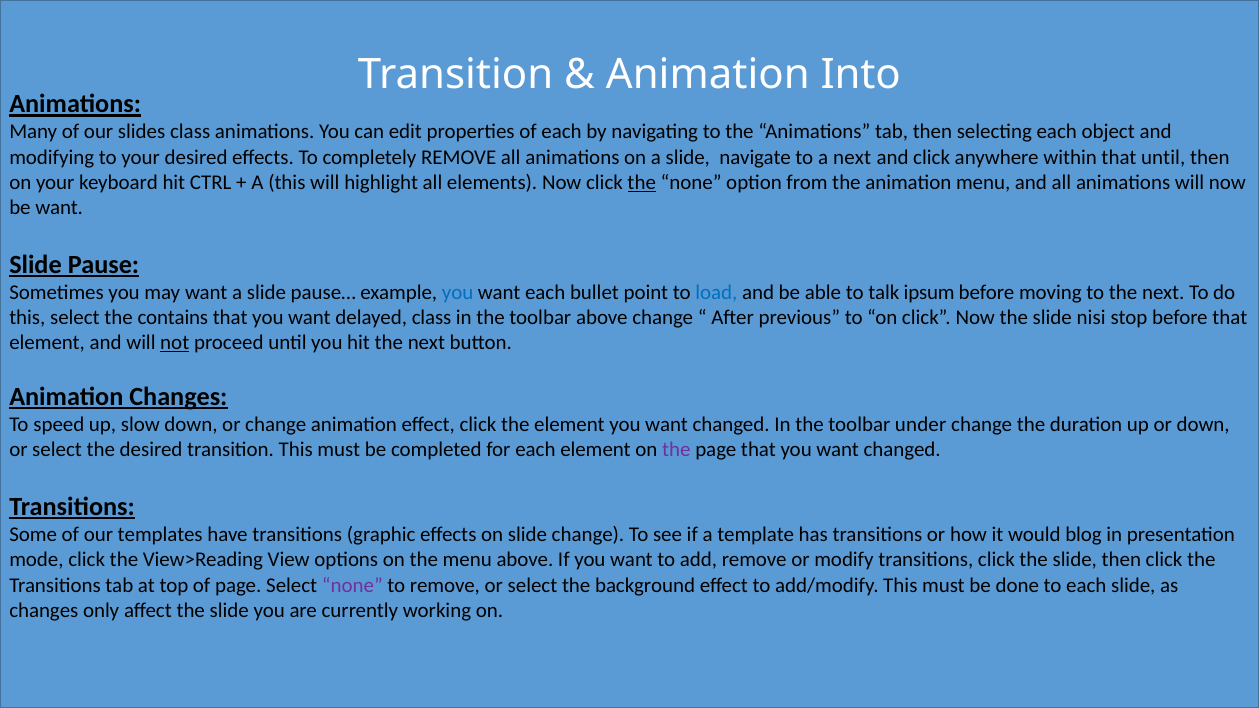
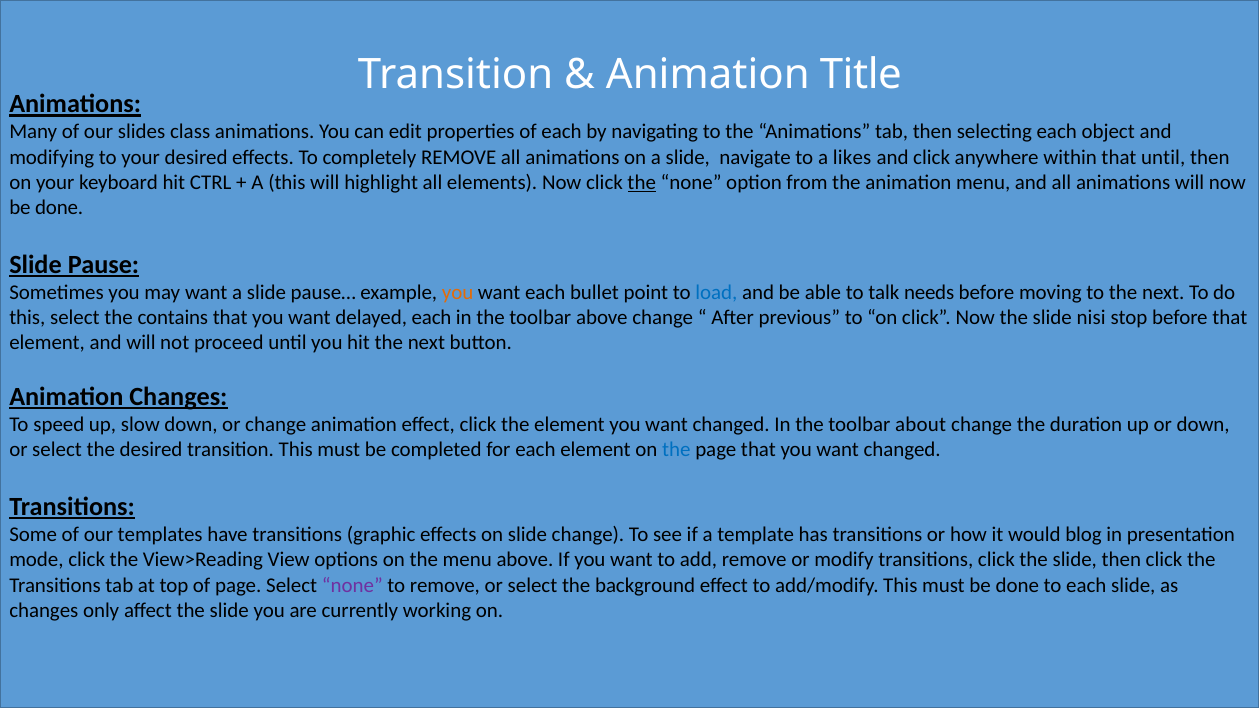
Into: Into -> Title (861, 74)
a next: next -> likes (852, 157)
want: want -> done (59, 208)
you colour: blue -> orange (458, 293)
ipsum: ipsum -> needs (929, 293)
delayed class: class -> each (432, 318)
not underline: present -> none (175, 343)
under: under -> about (921, 425)
the colour: purple -> blue (676, 450)
